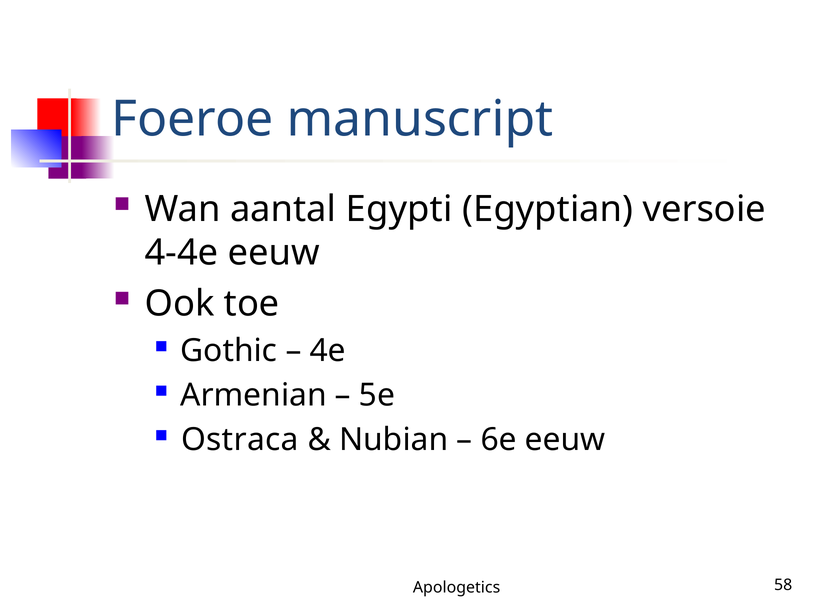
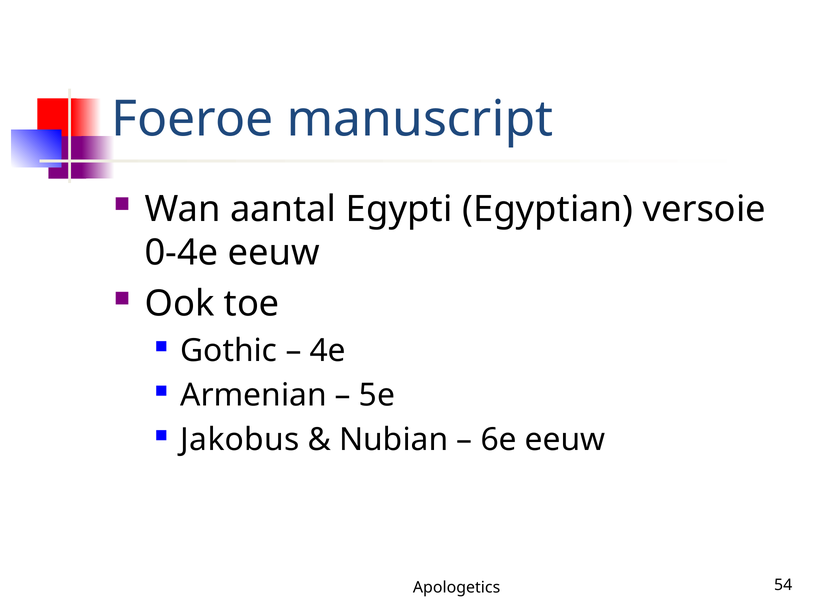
4-4e: 4-4e -> 0-4e (182, 253)
Ostraca: Ostraca -> Jakobus (240, 440)
58: 58 -> 54 (783, 584)
